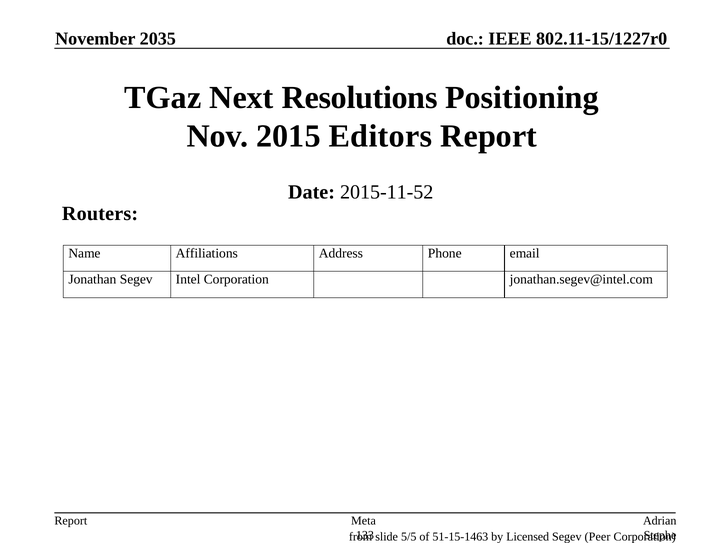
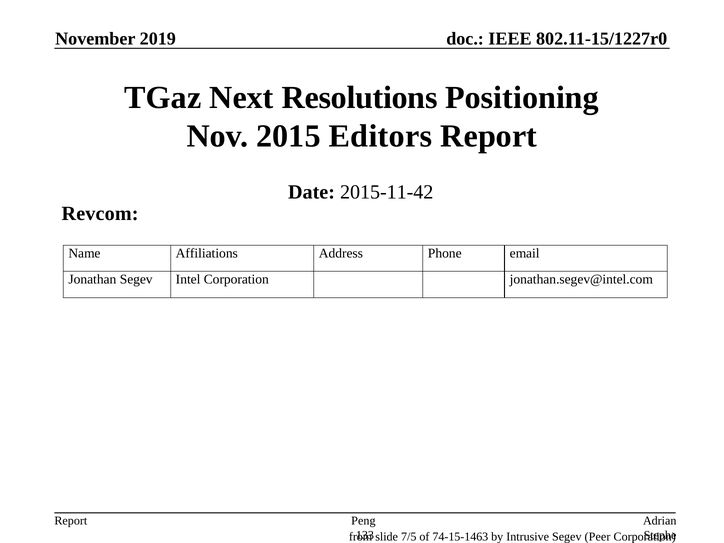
2035: 2035 -> 2019 (158, 39)
2015-11-52: 2015-11-52 -> 2015-11-42 (387, 192)
Routers: Routers -> Revcom (100, 214)
Meta: Meta -> Peng (363, 521)
5/5: 5/5 -> 7/5 (409, 537)
51-15-1463: 51-15-1463 -> 74-15-1463 (460, 537)
Licensed: Licensed -> Intrusive (528, 537)
